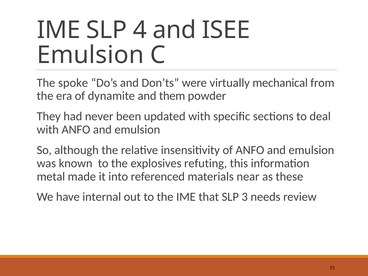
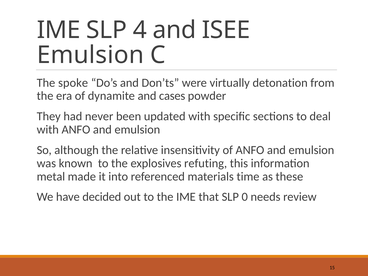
mechanical: mechanical -> detonation (280, 83)
them: them -> cases (172, 96)
near: near -> time (248, 176)
internal: internal -> decided (102, 197)
3: 3 -> 0 (245, 197)
